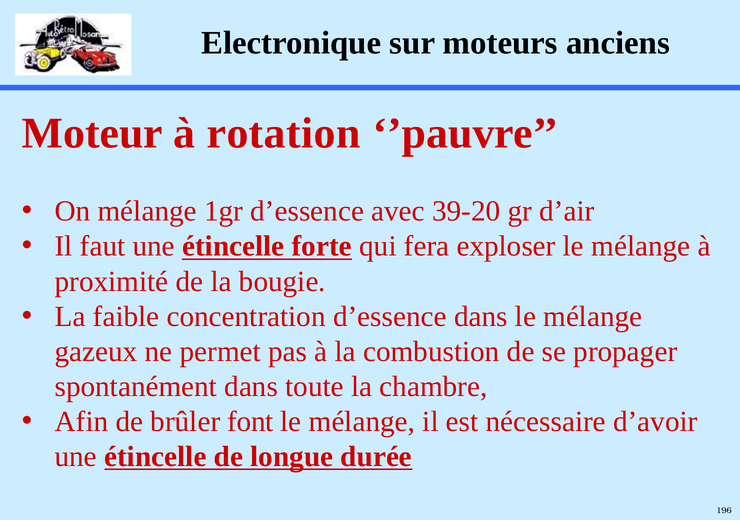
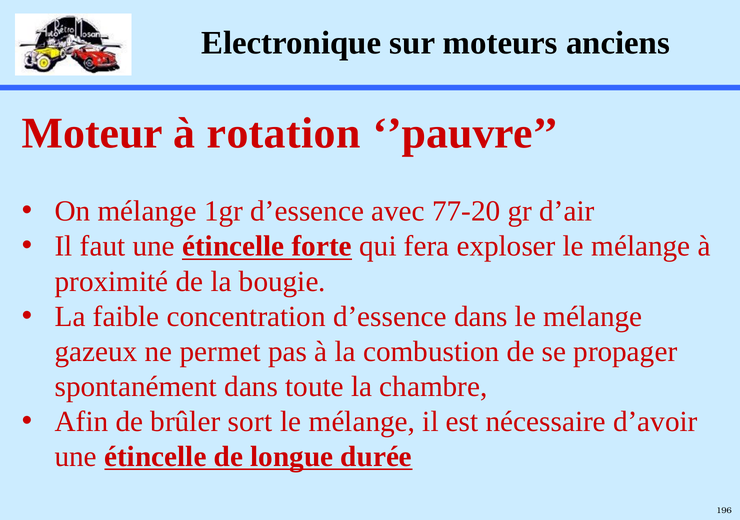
39-20: 39-20 -> 77-20 (466, 212)
font: font -> sort (250, 422)
